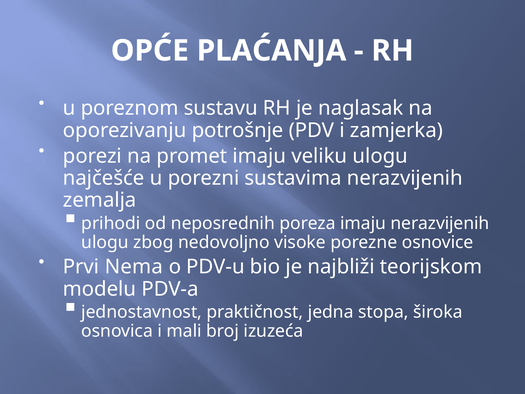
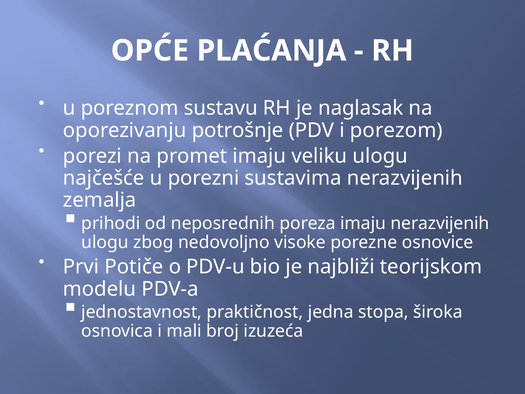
zamjerka: zamjerka -> porezom (396, 130)
Nema: Nema -> Potiče (134, 267)
